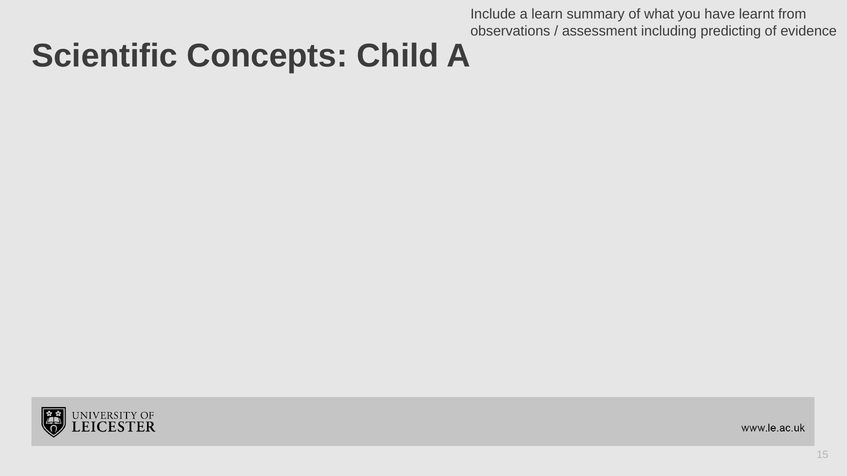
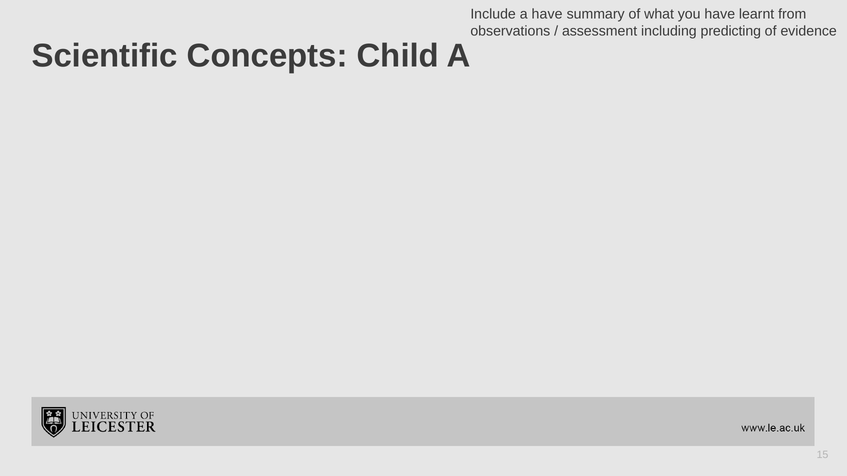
a learn: learn -> have (547, 14)
